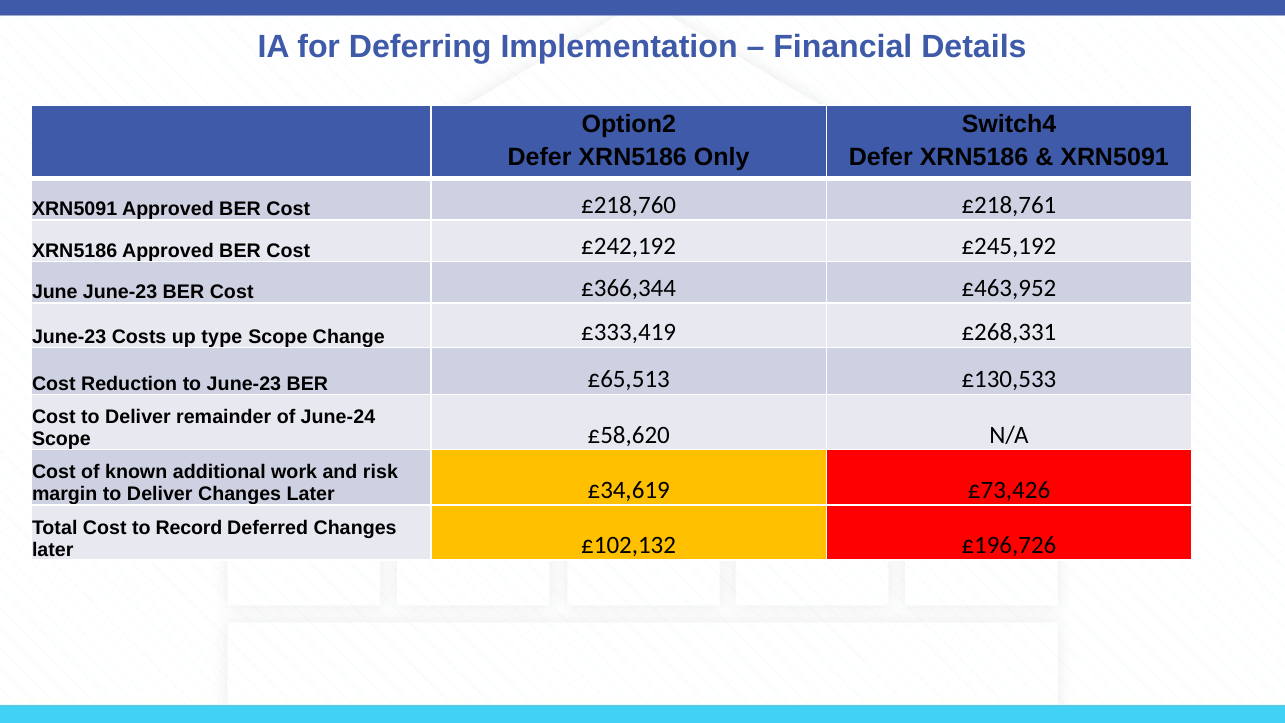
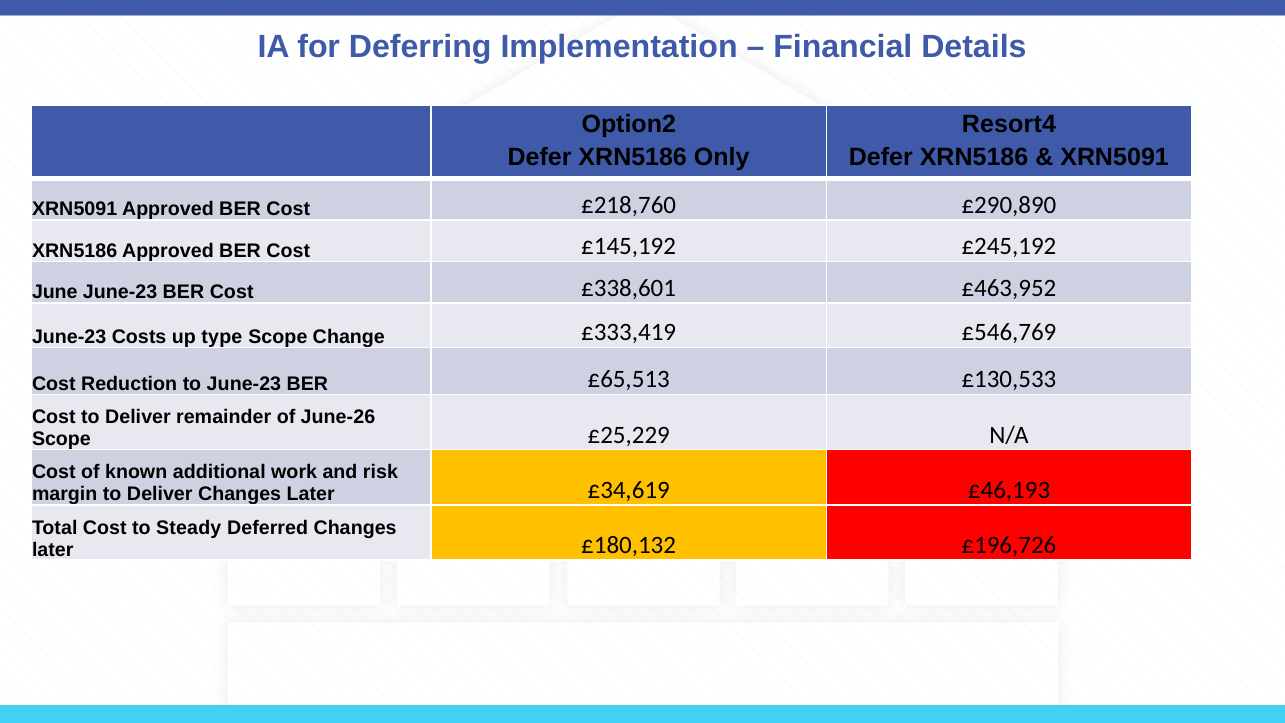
Switch4: Switch4 -> Resort4 (1009, 125)
£218,761: £218,761 -> £290,890 (1009, 205)
£242,192: £242,192 -> £145,192 (629, 246)
£366,344: £366,344 -> £338,601 (629, 288)
£268,331: £268,331 -> £546,769 (1009, 332)
June-24: June-24 -> June-26 (338, 417)
£58,620: £58,620 -> £25,229 (629, 435)
£73,426: £73,426 -> £46,193 (1009, 490)
Record: Record -> Steady (189, 528)
£102,132: £102,132 -> £180,132 (629, 545)
